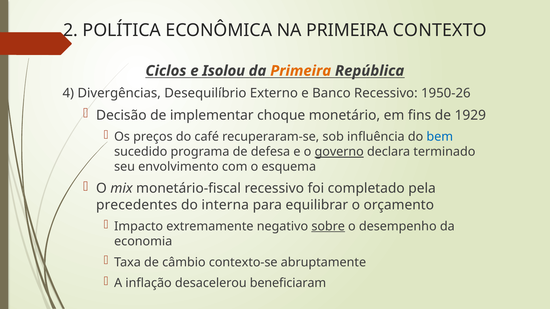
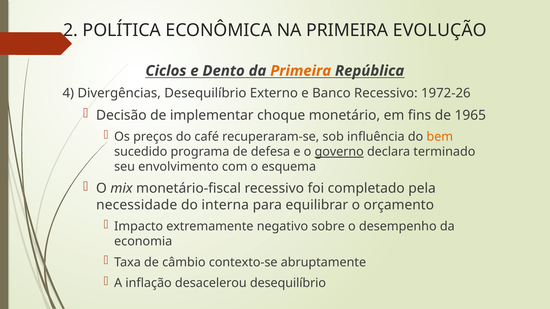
CONTEXTO: CONTEXTO -> EVOLUÇÃO (440, 30)
Isolou: Isolou -> Dento (224, 71)
1950-26: 1950-26 -> 1972-26 (446, 93)
1929: 1929 -> 1965 (470, 115)
bem colour: blue -> orange (440, 137)
precedentes: precedentes -> necessidade (137, 205)
sobre underline: present -> none (328, 227)
desacelerou beneficiaram: beneficiaram -> desequilíbrio (288, 283)
